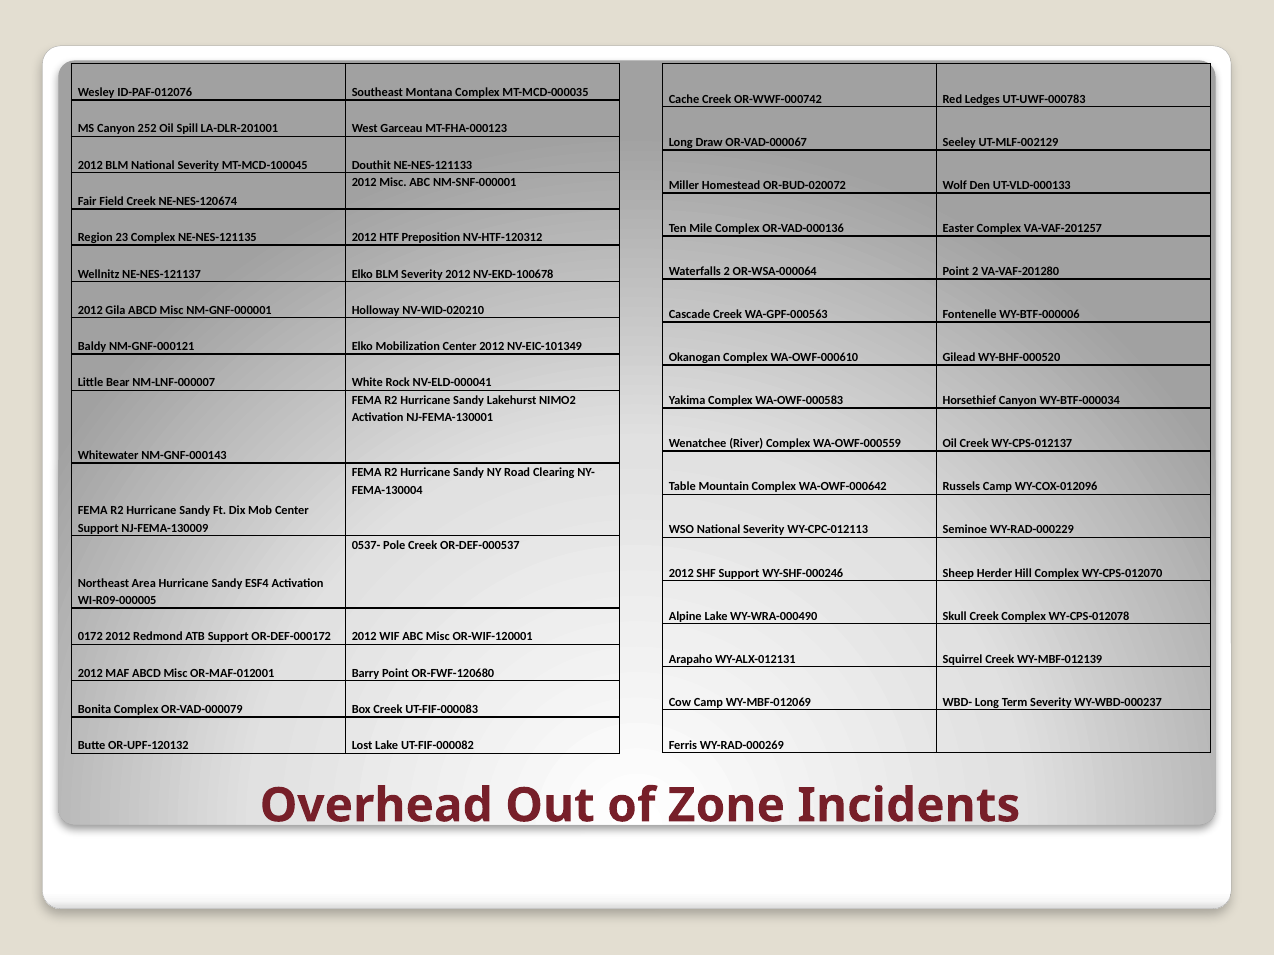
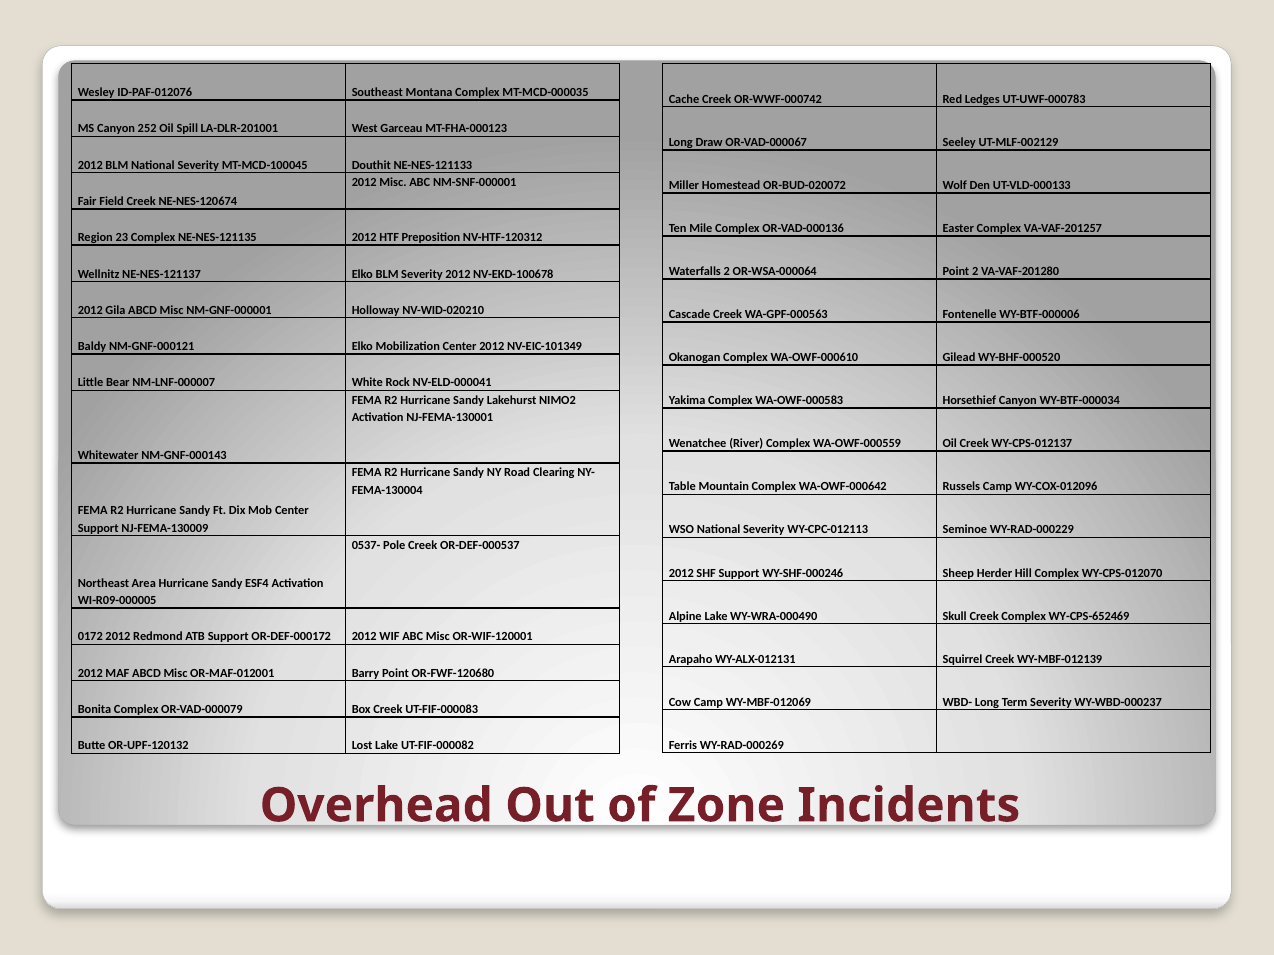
WY-CPS-012078: WY-CPS-012078 -> WY-CPS-652469 (1089, 616)
